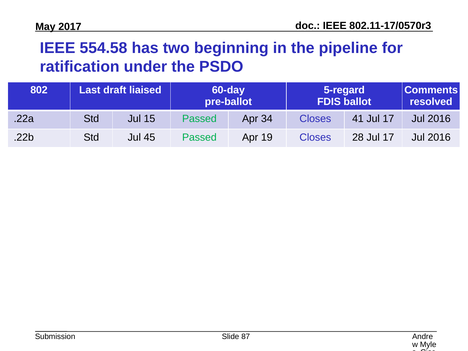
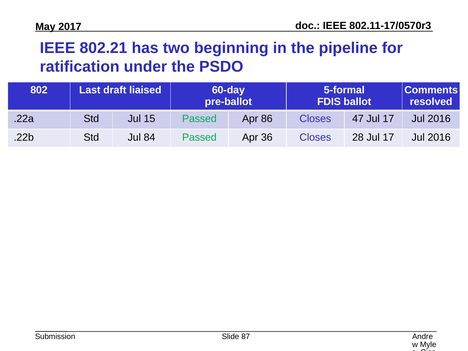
554.58: 554.58 -> 802.21 (103, 48)
5-regard: 5-regard -> 5-formal (344, 90)
34: 34 -> 86 (267, 119)
41: 41 -> 47 (358, 119)
45: 45 -> 84 (149, 137)
19: 19 -> 36 (267, 137)
